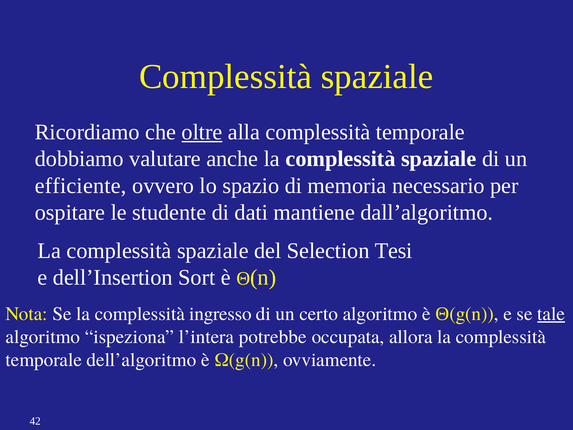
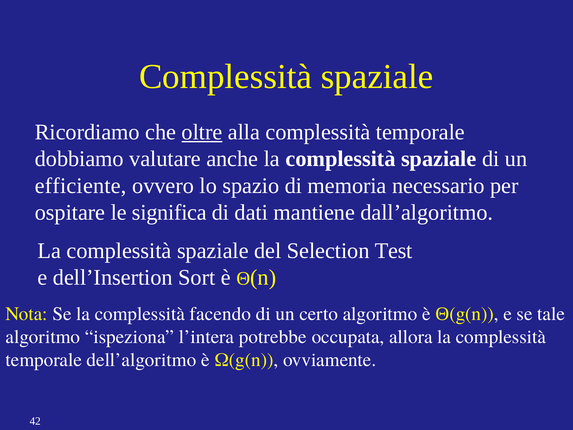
studente: studente -> significa (169, 212)
Tesi: Tesi -> Test (394, 251)
ingresso: ingresso -> facendo (220, 314)
tale underline: present -> none (551, 314)
